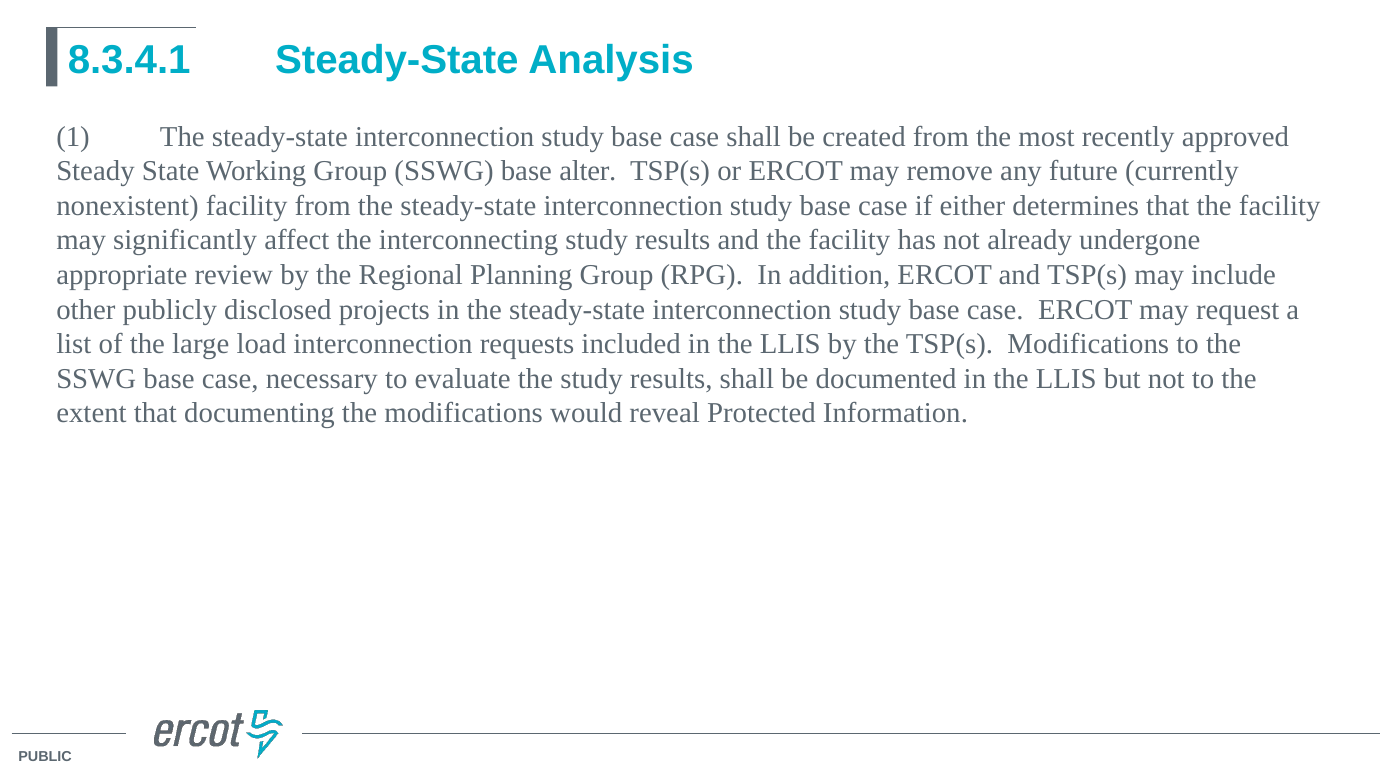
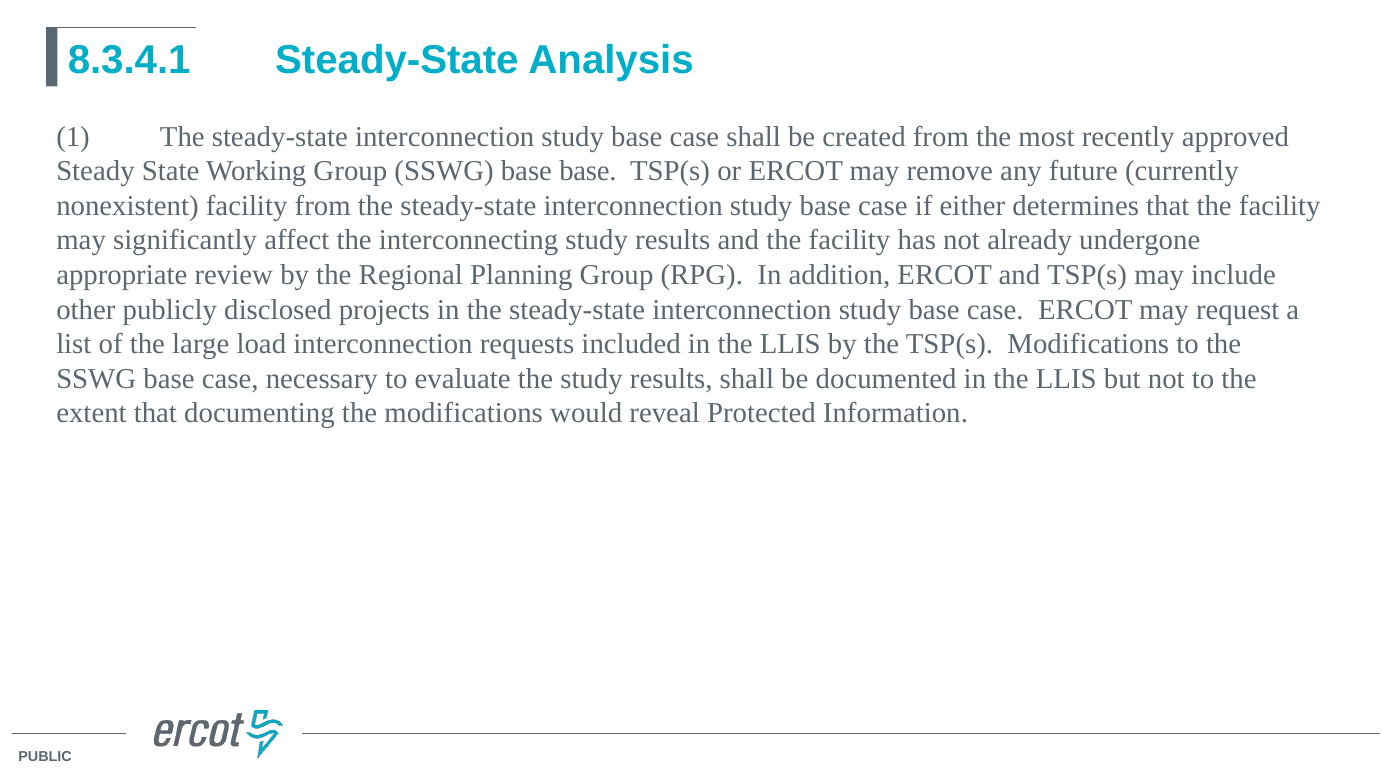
base alter: alter -> base (588, 171)
